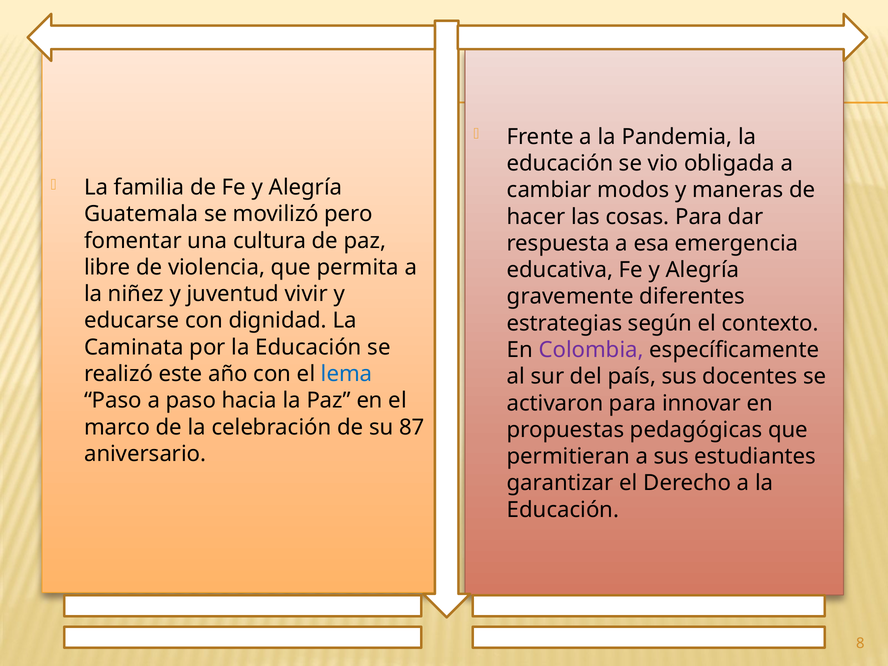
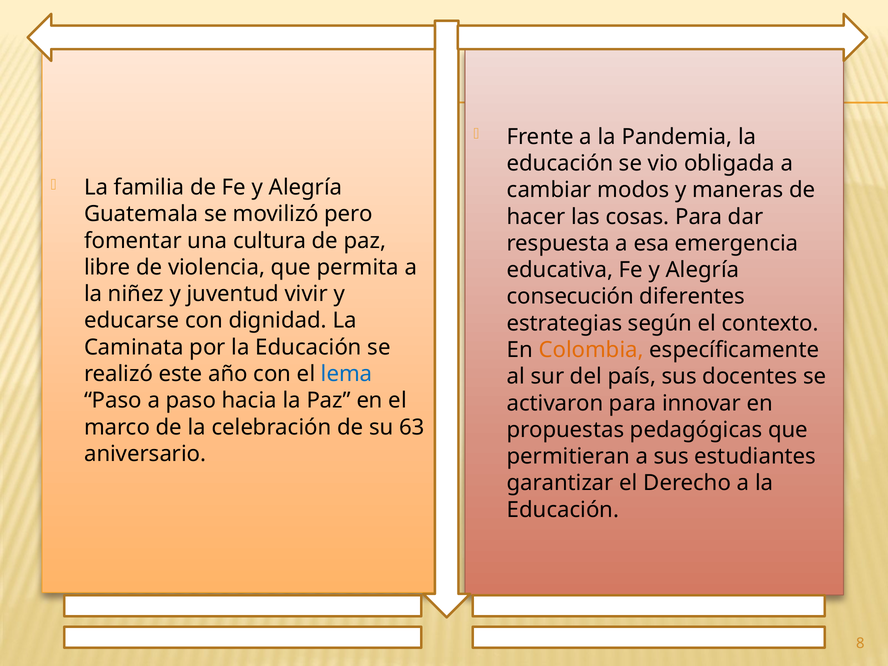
gravemente: gravemente -> consecución (570, 297)
Colombia colour: purple -> orange (591, 350)
87: 87 -> 63 (412, 427)
